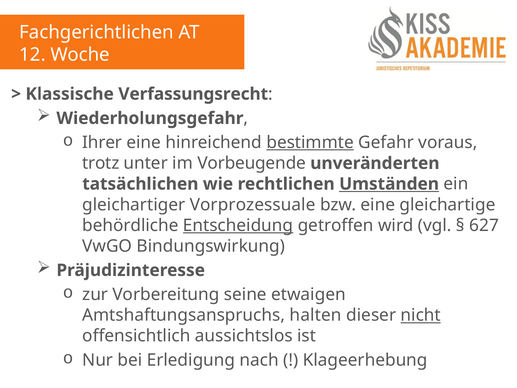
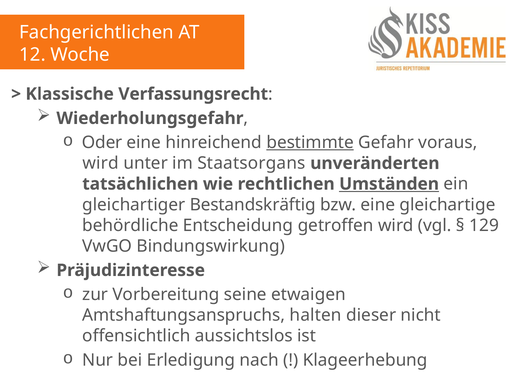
Ihrer: Ihrer -> Oder (102, 142)
trotz: trotz -> wird (101, 163)
Vorbeugende: Vorbeugende -> Staatsorgans (251, 163)
Vorprozessuale: Vorprozessuale -> Bestandskräftig (253, 205)
Entscheidung underline: present -> none (238, 225)
627: 627 -> 129 (484, 225)
nicht underline: present -> none (421, 315)
